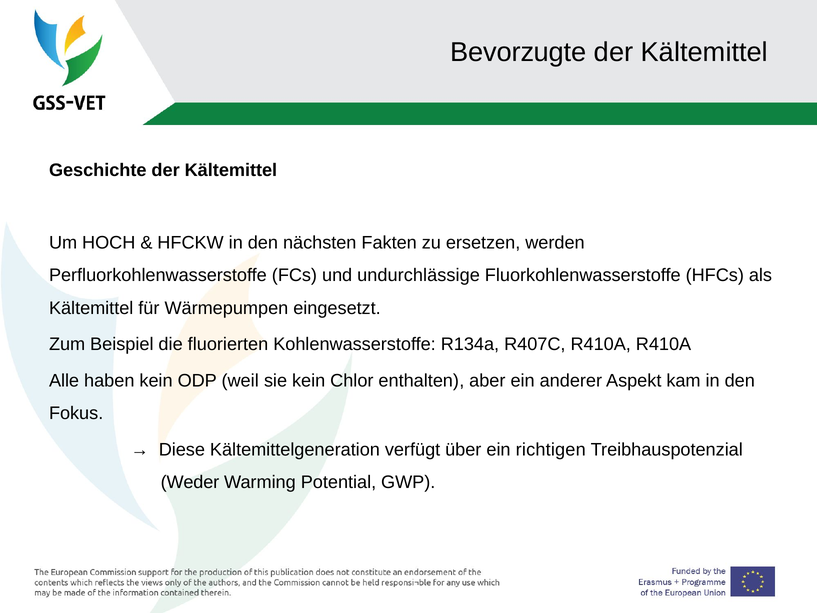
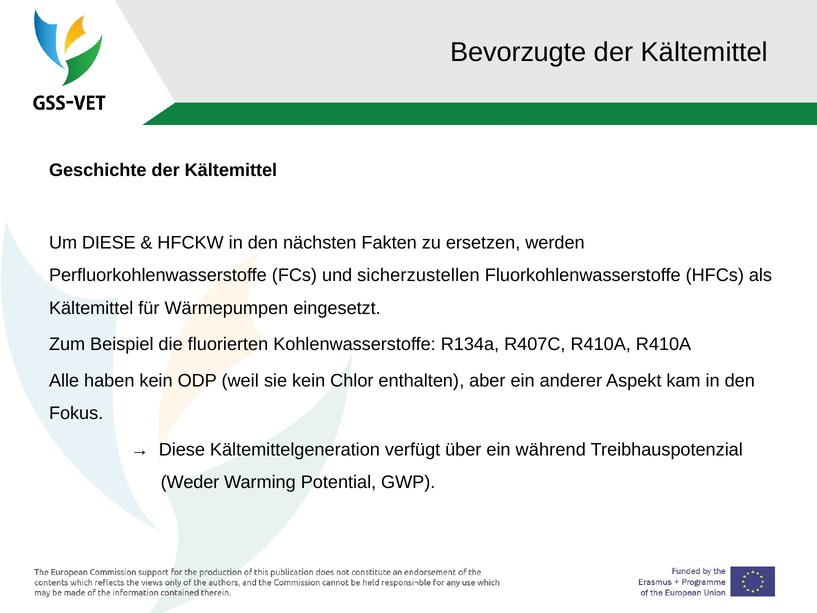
Um HOCH: HOCH -> DIESE (109, 243)
undurchlässige: undurchlässige -> sicherzustellen (418, 275)
richtigen: richtigen -> während (551, 449)
